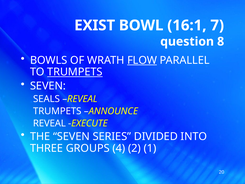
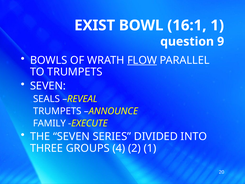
16:1 7: 7 -> 1 (217, 25)
8: 8 -> 9 (221, 41)
TRUMPETS underline: present -> none (75, 72)
REVEAL: REVEAL -> FAMILY (49, 123)
